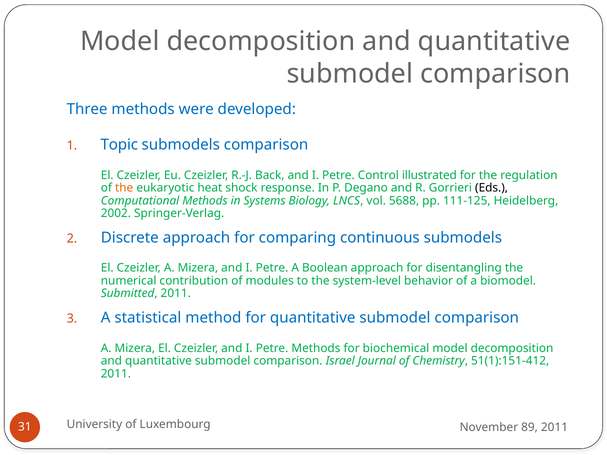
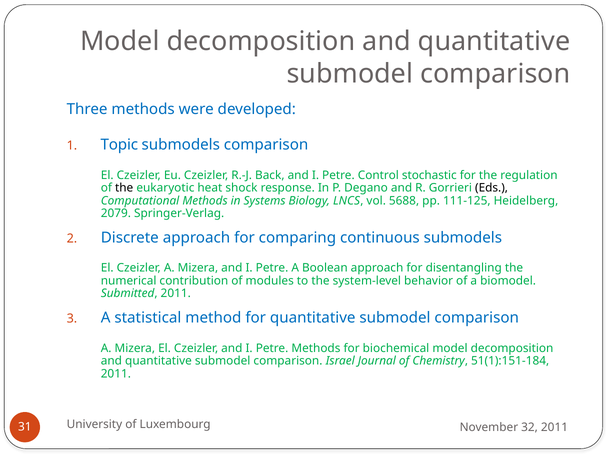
illustrated: illustrated -> stochastic (429, 175)
the colour: orange -> black (124, 188)
2002: 2002 -> 2079 (116, 214)
51(1):151-412: 51(1):151-412 -> 51(1):151-184 (510, 361)
89: 89 -> 32 (530, 428)
